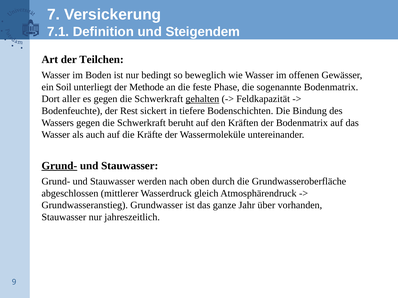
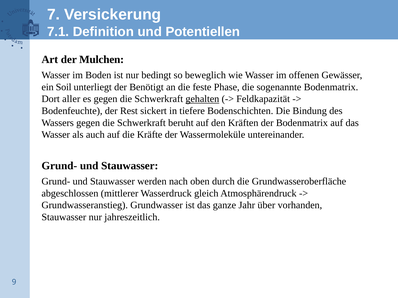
Steigendem: Steigendem -> Potentiellen (203, 32)
Teilchen: Teilchen -> Mulchen (102, 60)
Methode: Methode -> Benötigt (147, 87)
Grund- underline: present -> none (59, 166)
